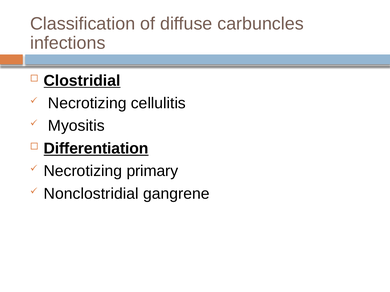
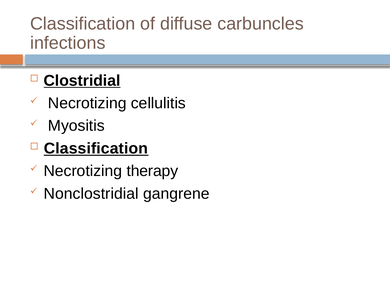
Differentiation: Differentiation -> Classification (96, 149)
primary: primary -> therapy (152, 171)
